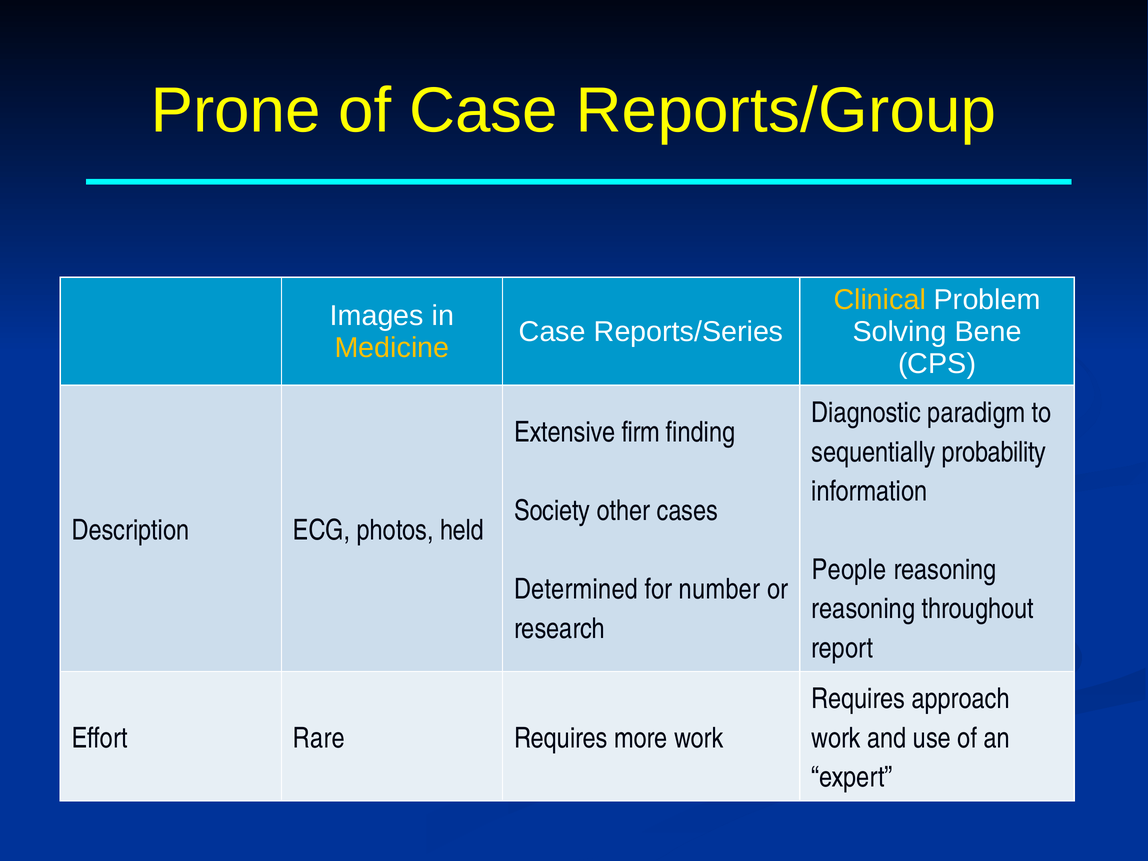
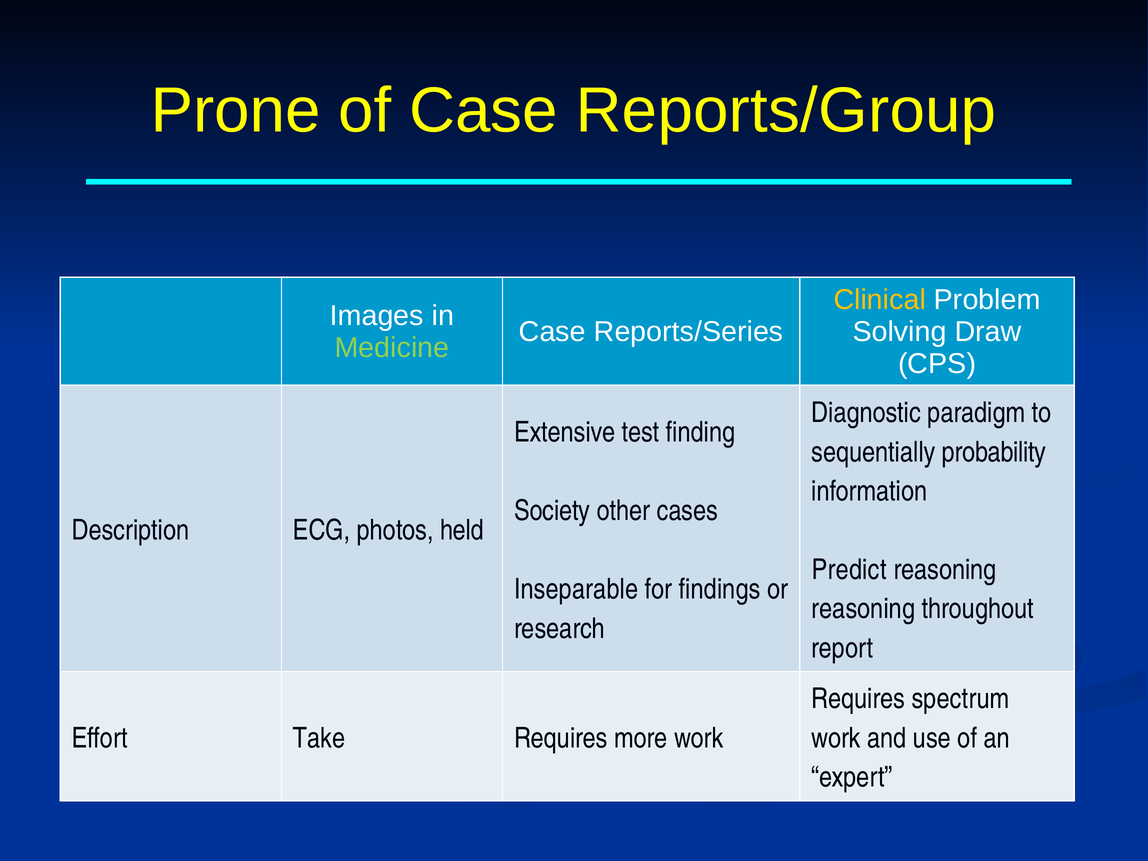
Bene: Bene -> Draw (988, 332)
Medicine colour: yellow -> light green (392, 348)
firm: firm -> test (641, 432)
People: People -> Predict (849, 570)
Determined: Determined -> Inseparable (576, 589)
number: number -> findings (720, 589)
approach: approach -> spectrum (960, 699)
Rare: Rare -> Take (319, 738)
